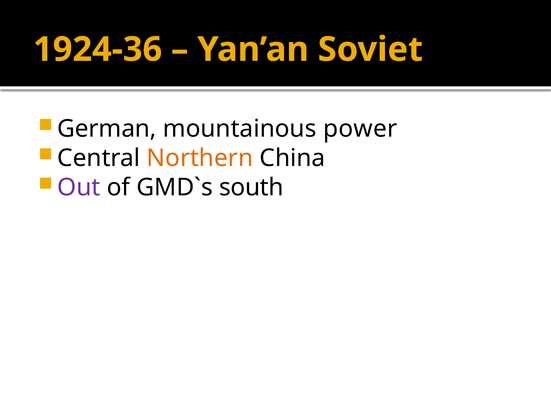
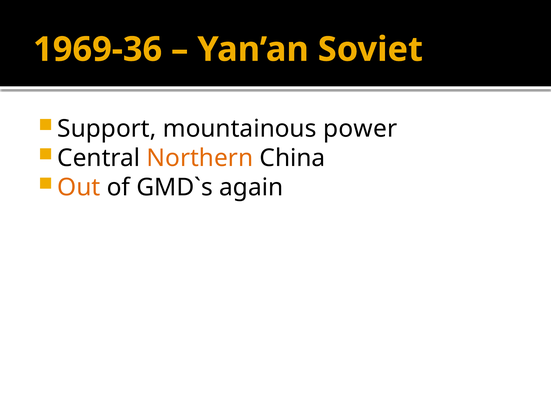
1924-36: 1924-36 -> 1969-36 (98, 50)
German: German -> Support (107, 129)
Out colour: purple -> orange (79, 188)
south: south -> again (251, 188)
